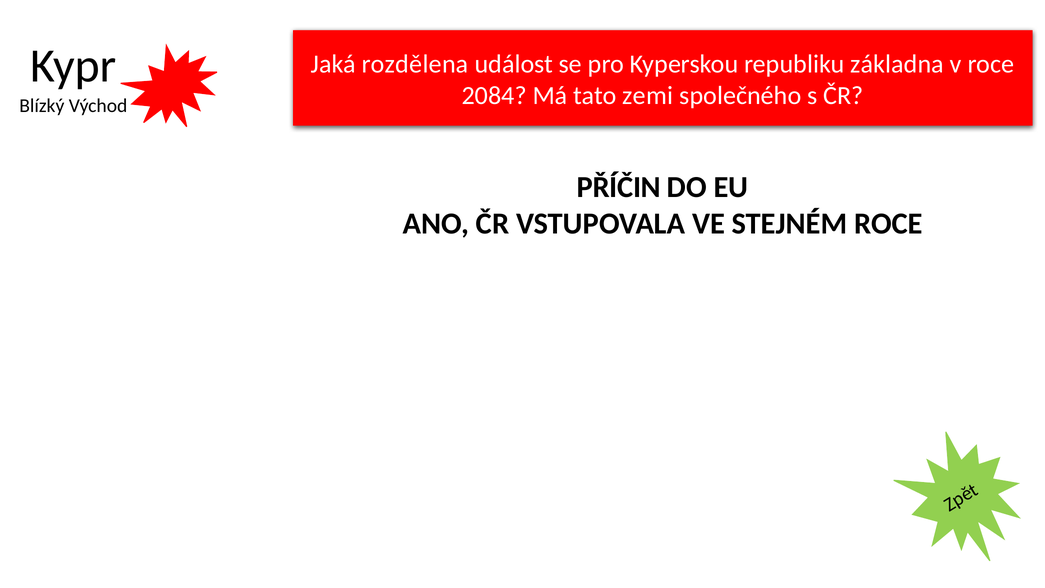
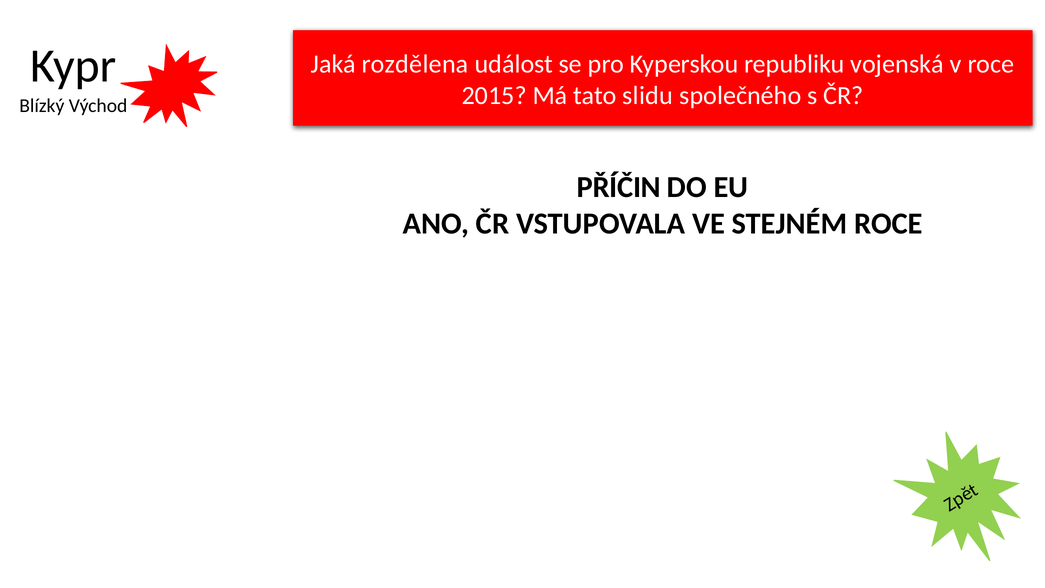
základna: základna -> vojenská (897, 64)
2084: 2084 -> 2015 (494, 95)
zemi: zemi -> slidu (648, 95)
